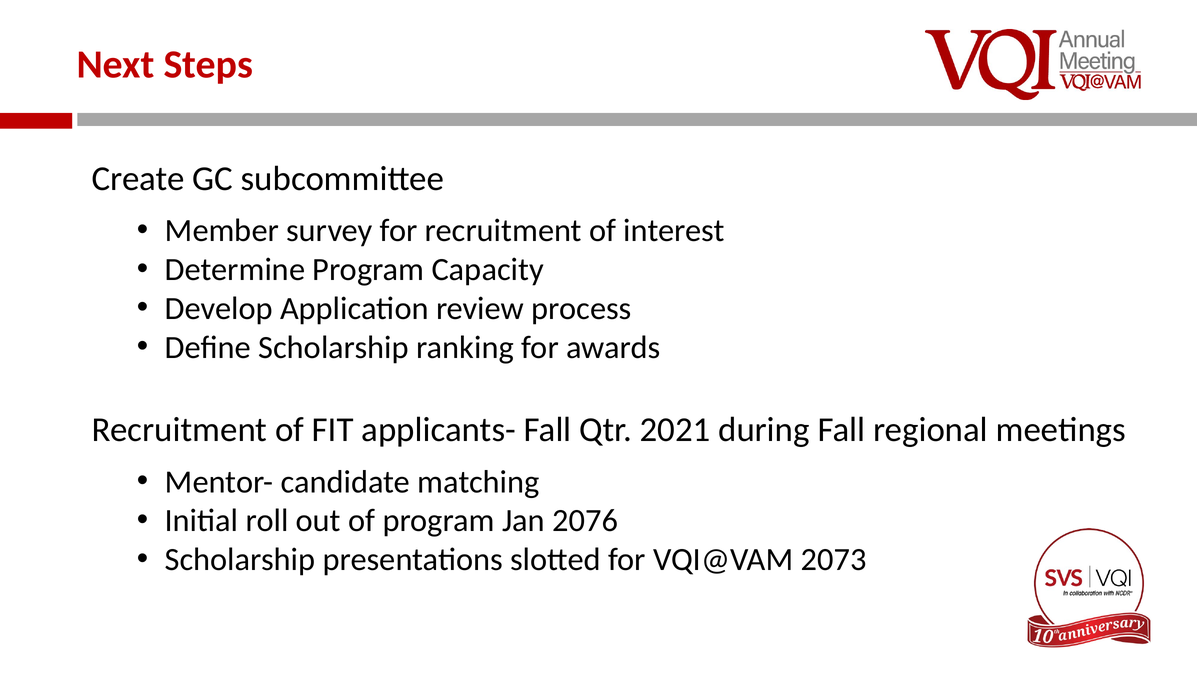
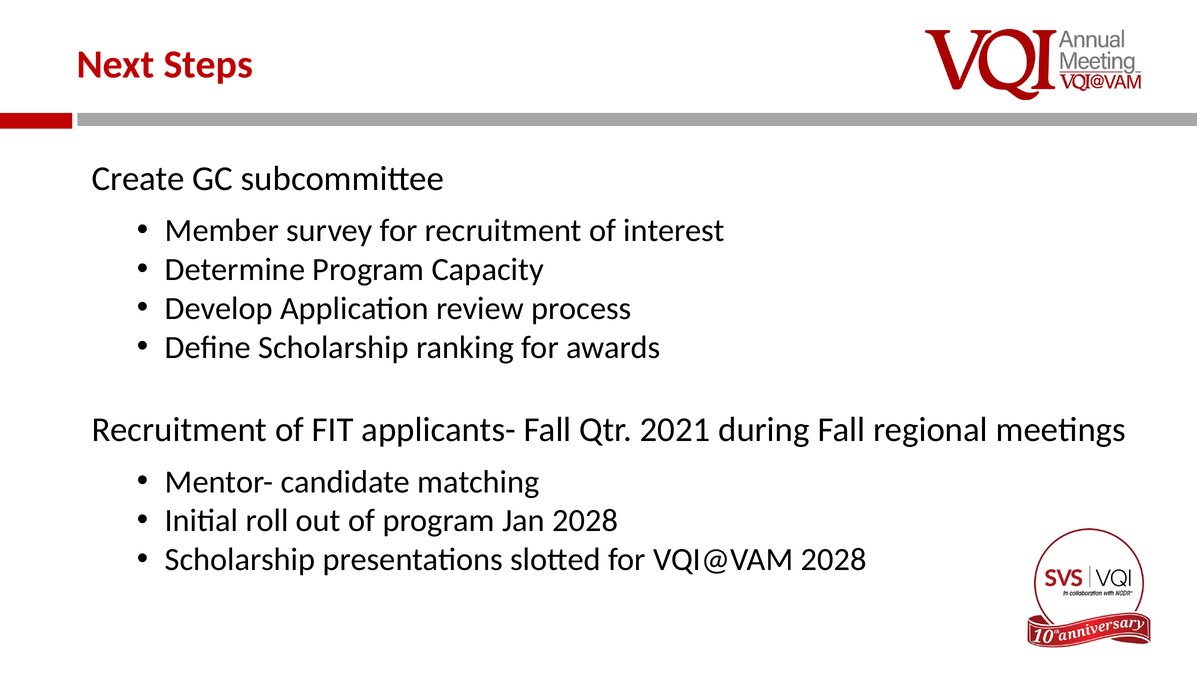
Jan 2076: 2076 -> 2028 (585, 521)
VQI@VAM 2073: 2073 -> 2028 (834, 560)
